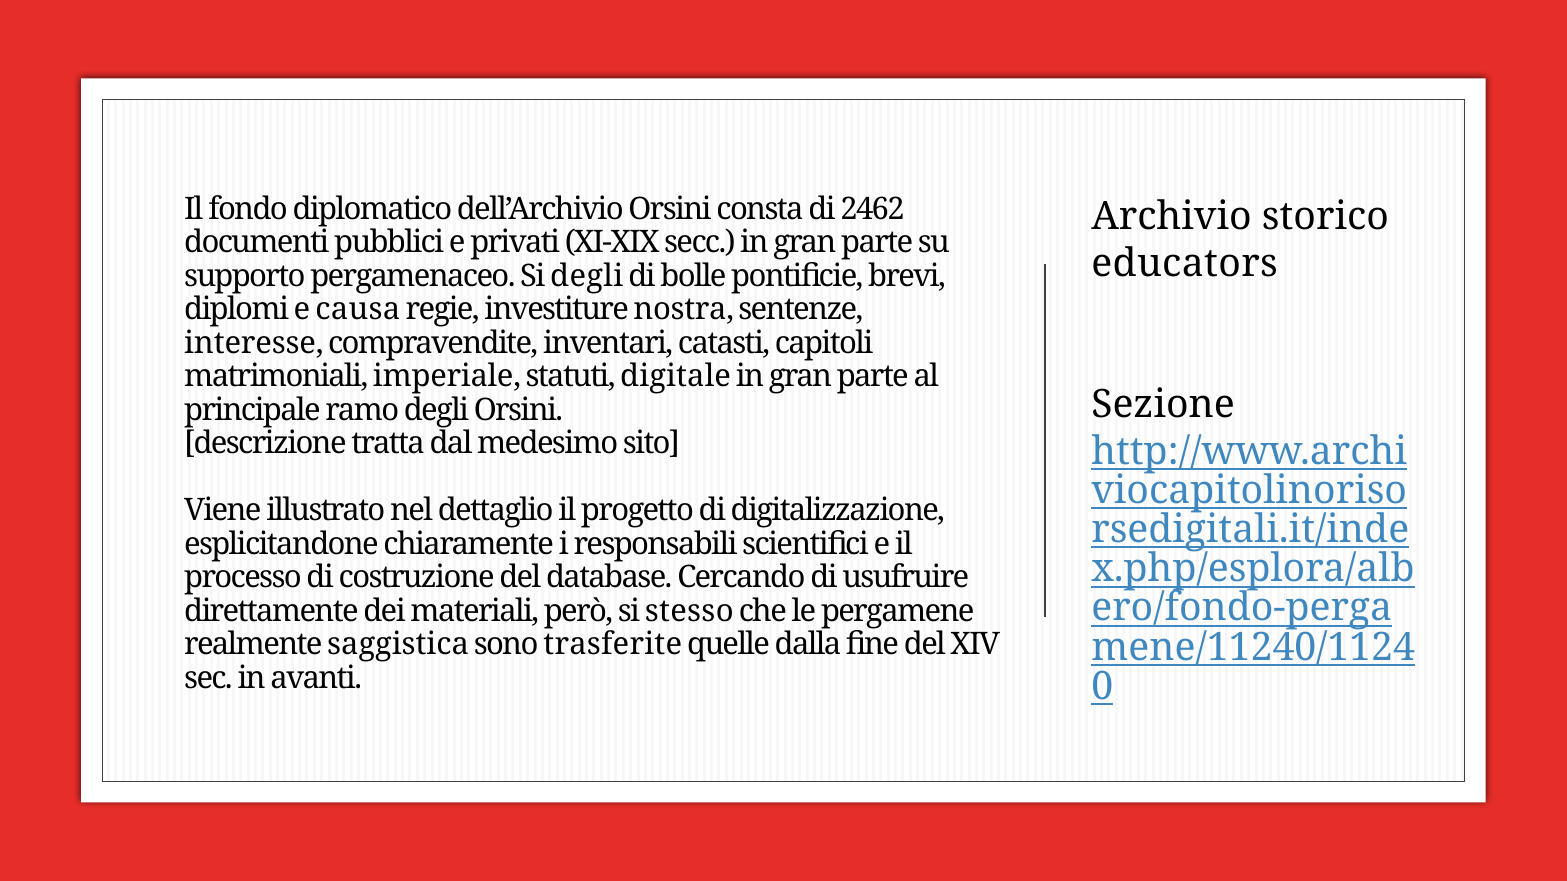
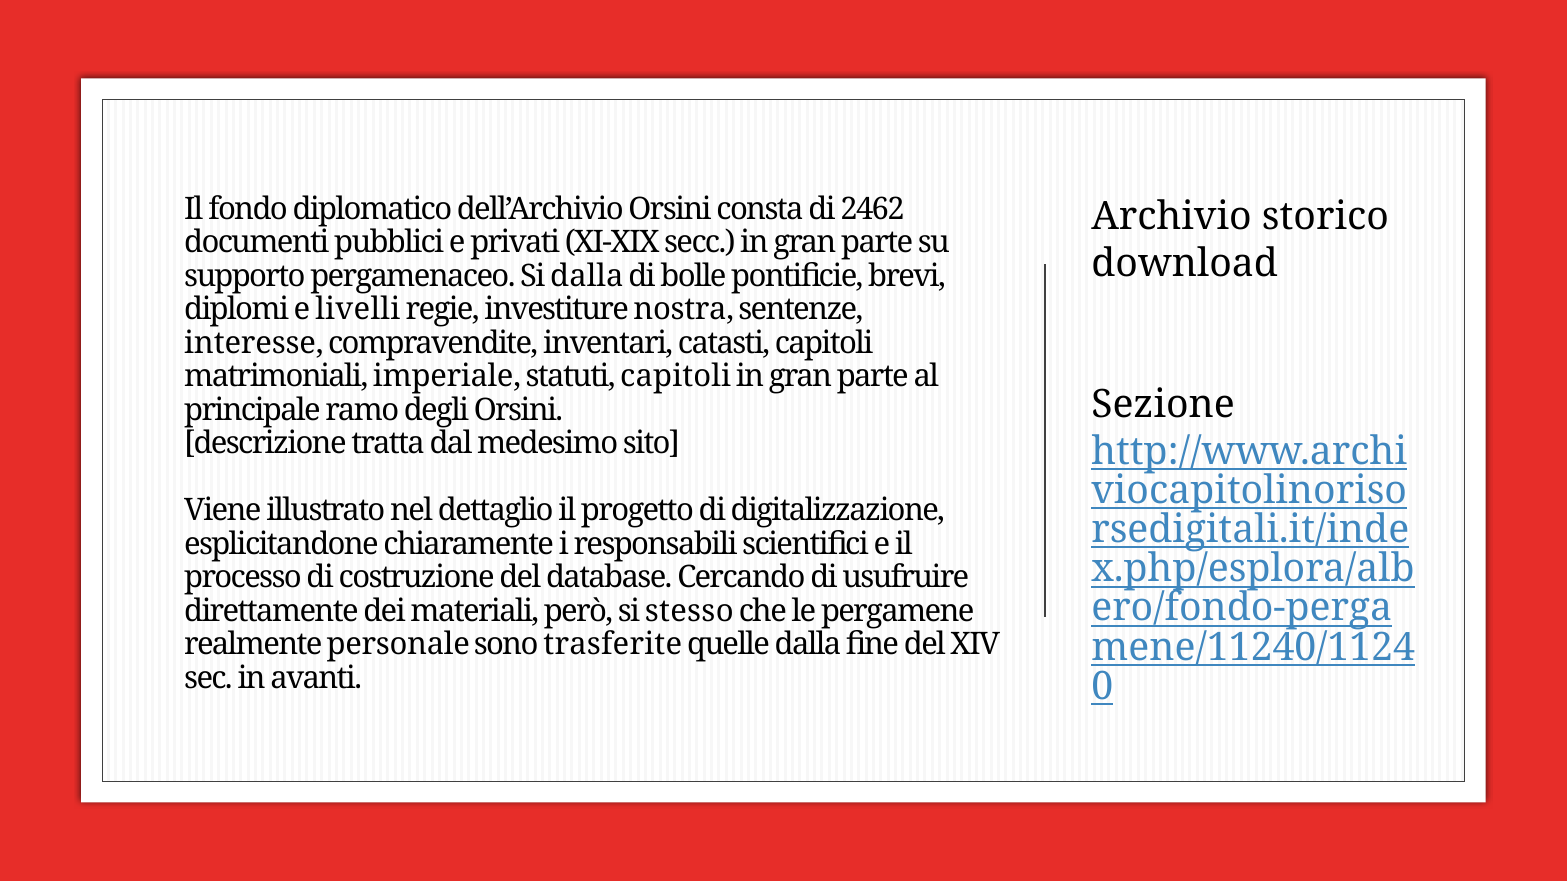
educators: educators -> download (1185, 263)
Si degli: degli -> dalla (587, 276)
causa: causa -> livelli (358, 310)
statuti digitale: digitale -> capitoli (676, 377)
saggistica: saggistica -> personale (398, 645)
